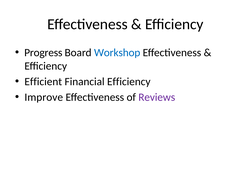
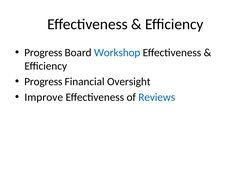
Efficient: Efficient -> Progress (43, 82)
Financial Efficiency: Efficiency -> Oversight (129, 82)
Reviews colour: purple -> blue (157, 97)
